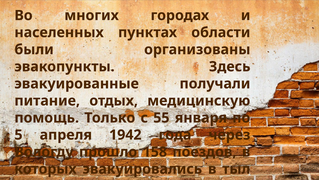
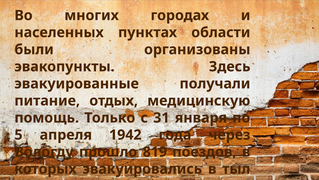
55: 55 -> 31 (161, 117)
158: 158 -> 819 (155, 152)
